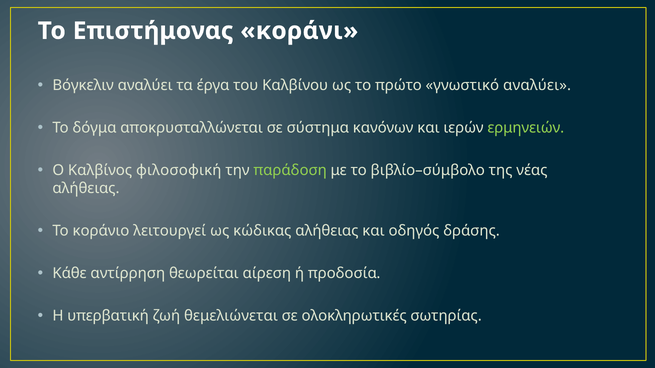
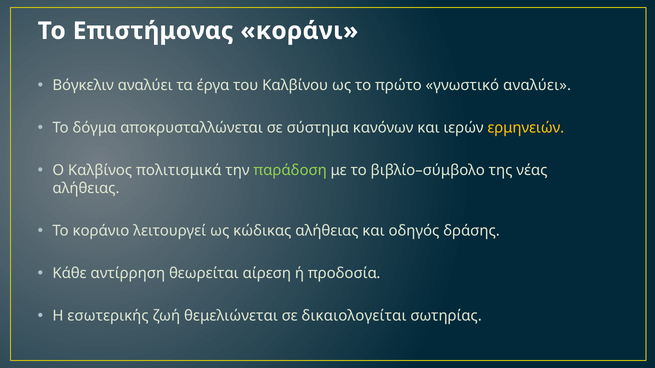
ερμηνειών colour: light green -> yellow (526, 128)
φιλοσοφική: φιλοσοφική -> πολιτισμικά (179, 171)
υπερβατική: υπερβατική -> εσωτερικής (108, 316)
ολοκληρωτικές: ολοκληρωτικές -> δικαιολογείται (354, 316)
